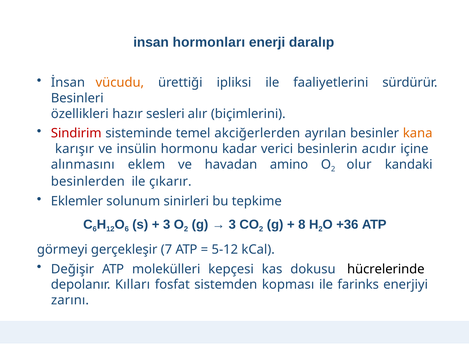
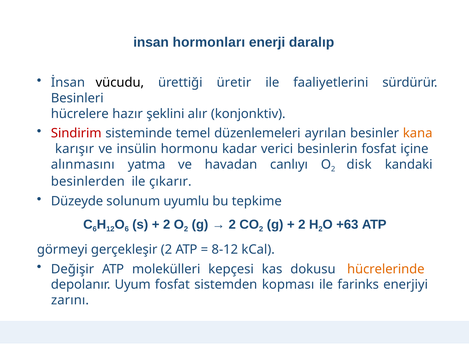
vücudu colour: orange -> black (120, 83)
ipliksi: ipliksi -> üretir (234, 83)
özellikleri: özellikleri -> hücrelere (80, 114)
sesleri: sesleri -> şeklini (165, 114)
biçimlerini: biçimlerini -> konjonktiv (248, 114)
akciğerlerden: akciğerlerden -> düzenlemeleri (257, 134)
besinlerin acıdır: acıdır -> fosfat (379, 149)
eklem: eklem -> yatma (147, 165)
amino: amino -> canlıyı (289, 165)
olur: olur -> disk (359, 165)
Eklemler: Eklemler -> Düzeyde (77, 202)
sinirleri: sinirleri -> uyumlu (186, 202)
3: 3 -> 2 (167, 225)
3: 3 -> 2 (232, 225)
8: 8 -> 2 (302, 225)
+36: +36 -> +63 (347, 225)
gerçekleşir 7: 7 -> 2 (166, 250)
5-12: 5-12 -> 8-12 (225, 250)
hücrelerinde colour: black -> orange (386, 270)
Kılları: Kılları -> Uyum (133, 285)
